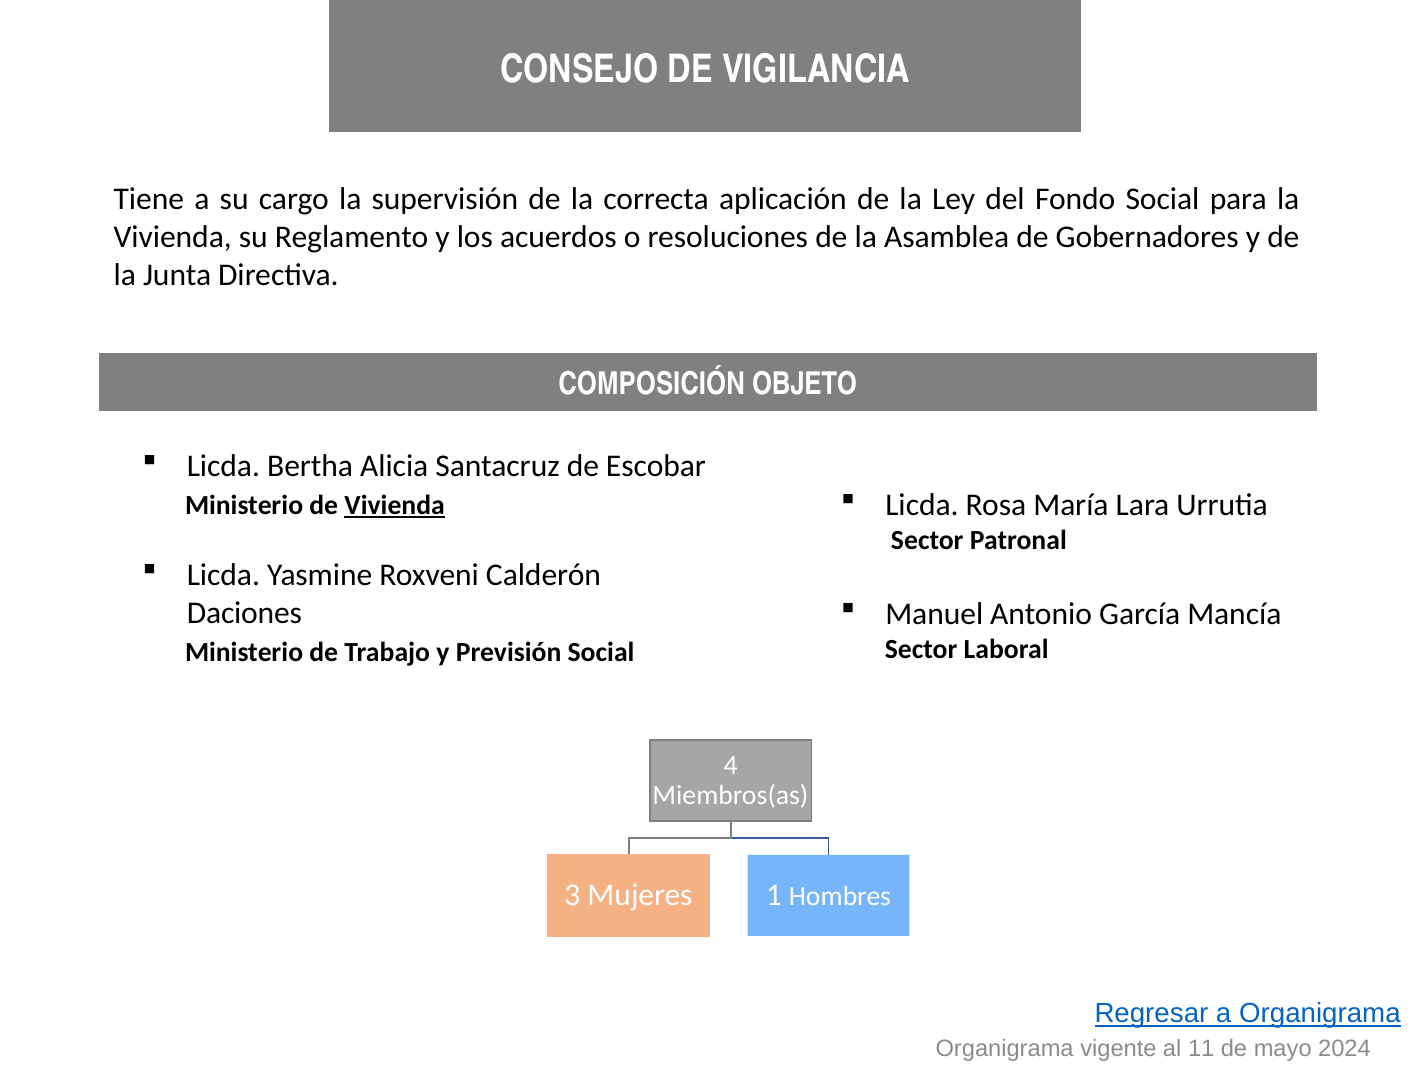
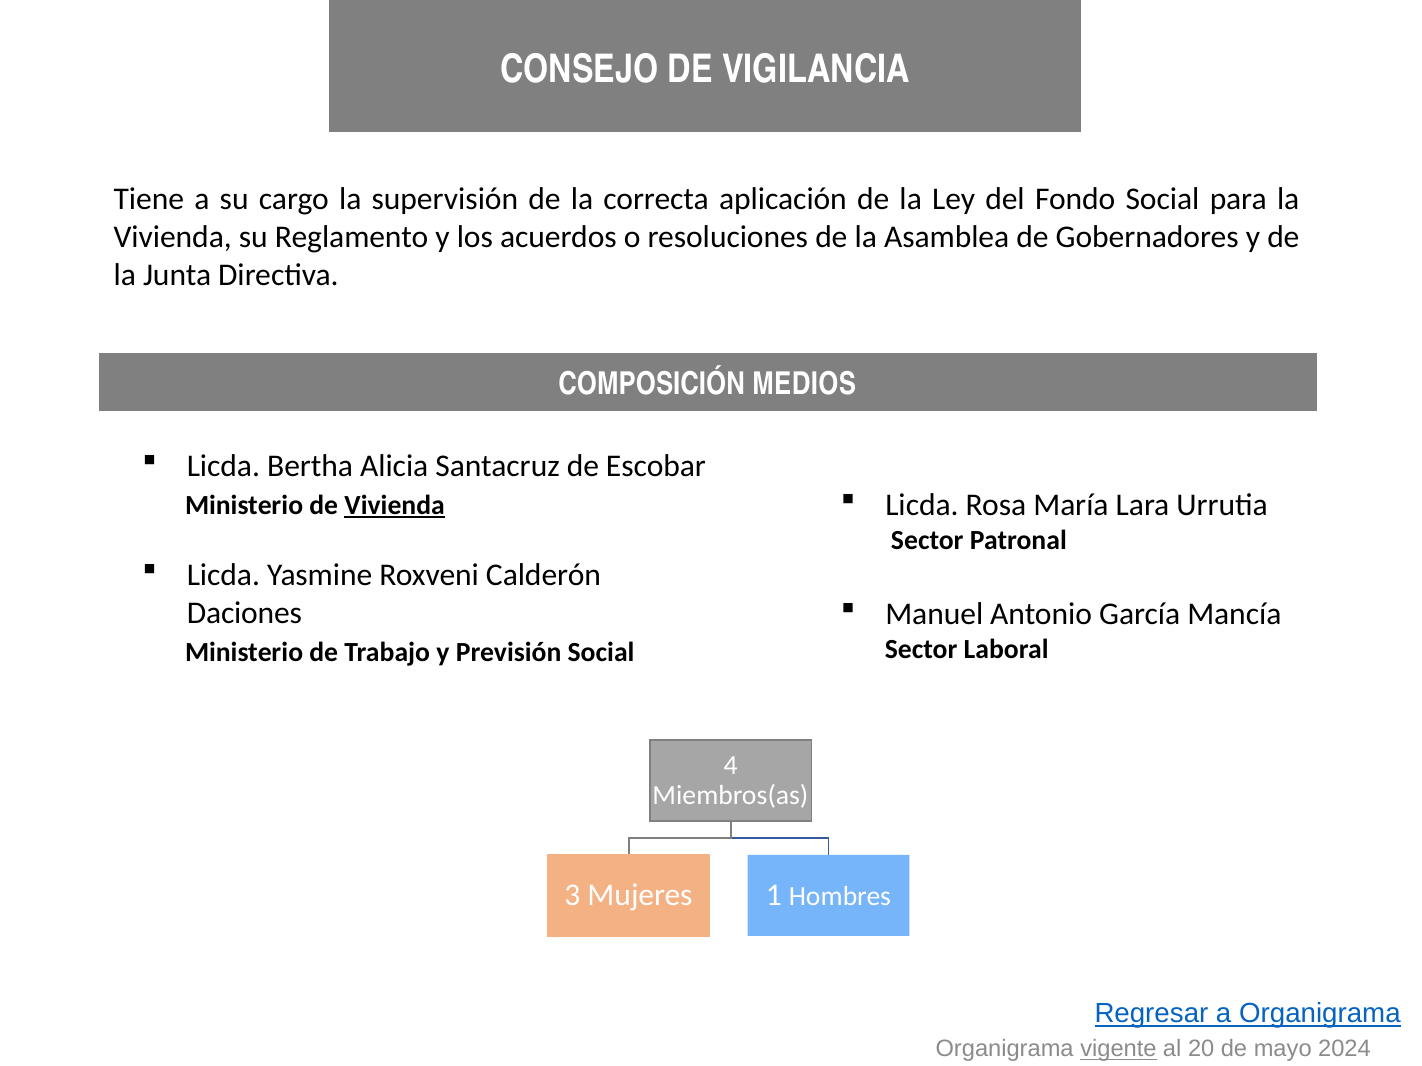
OBJETO: OBJETO -> MEDIOS (804, 384)
vigente underline: none -> present (1118, 1050)
11: 11 -> 20 (1201, 1050)
